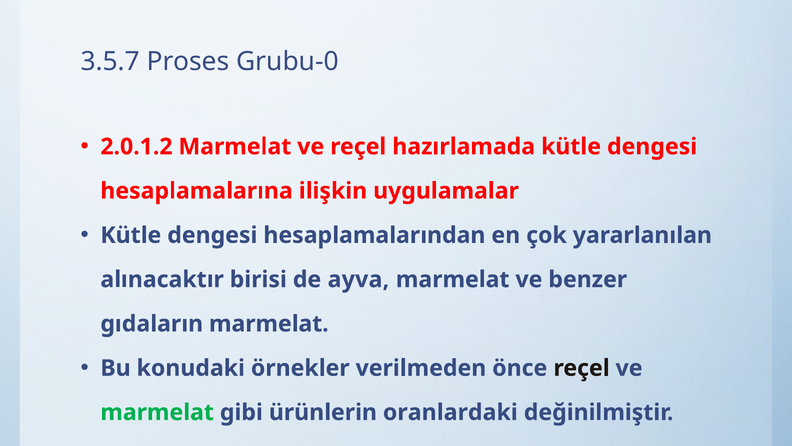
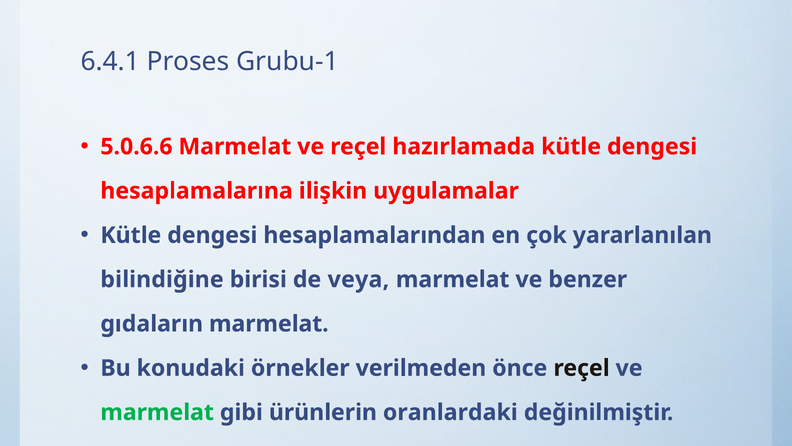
3.5.7: 3.5.7 -> 6.4.1 (110, 62)
Grubu-0: Grubu-0 -> Grubu-1 (288, 62)
2.0.1.2: 2.0.1.2 -> 5.0.6.6 (136, 147)
alınacaktır: alınacaktır -> bilindiğine (162, 279)
ayva: ayva -> veya (358, 279)
